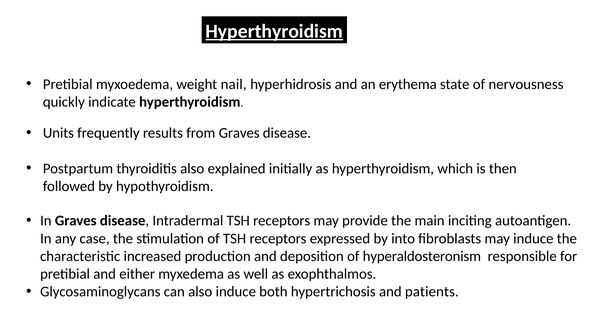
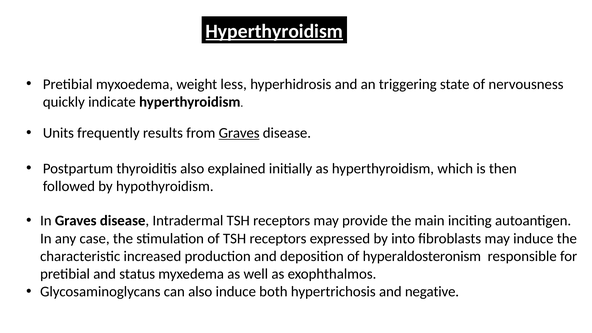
nail: nail -> less (234, 84)
erythema: erythema -> triggering (408, 84)
Graves underline: none -> present (239, 133)
either: either -> status (137, 274)
patients: patients -> negative (432, 292)
